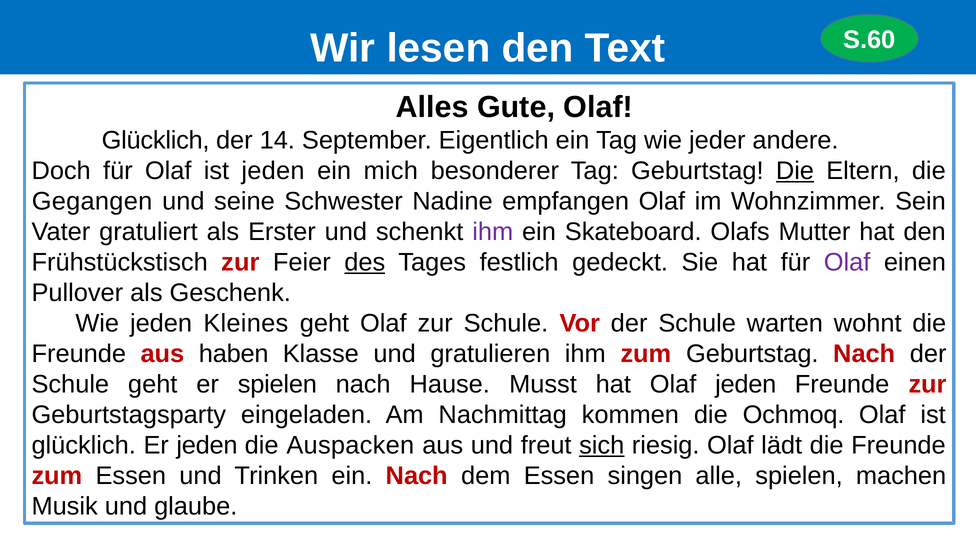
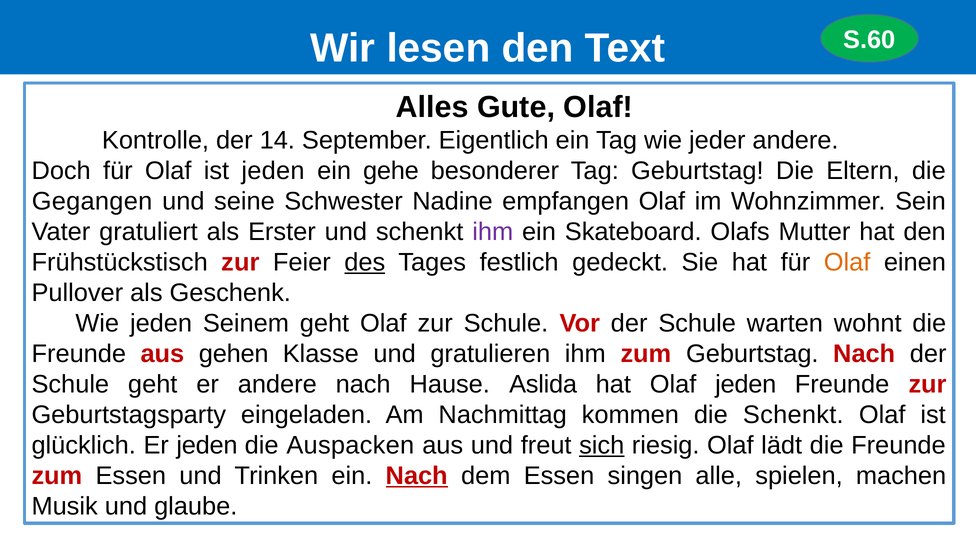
Glücklich: Glücklich -> Kontrolle (156, 140)
mich: mich -> gehe (391, 171)
Die underline: present -> none (795, 171)
Olaf colour: purple -> orange (847, 262)
Kleines: Kleines -> Seinem (246, 323)
haben: haben -> gehen (234, 354)
er spielen: spielen -> andere (277, 384)
Musst: Musst -> Aslida (543, 384)
die Ochmoq: Ochmoq -> Schenkt (793, 415)
Nach underline: none -> present (417, 476)
